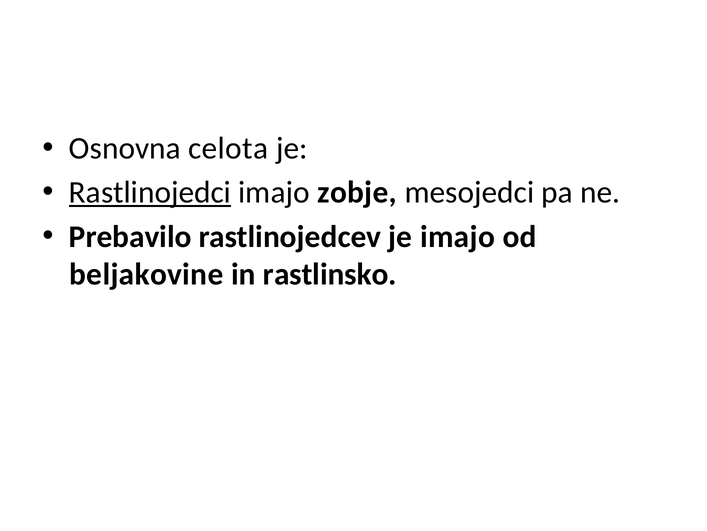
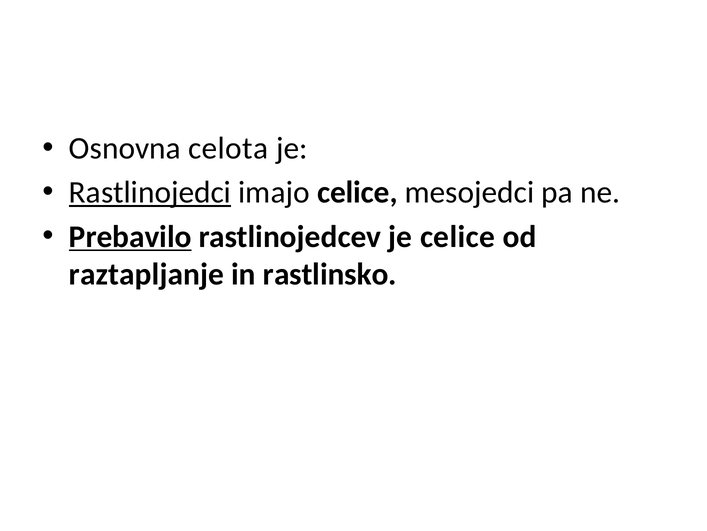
imajo zobje: zobje -> celice (357, 192)
Prebavilo underline: none -> present (130, 236)
je imajo: imajo -> celice (457, 236)
beljakovine: beljakovine -> raztapljanje (147, 274)
